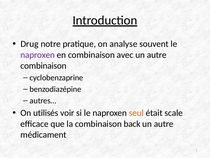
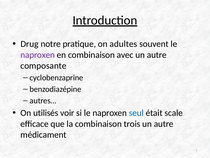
analyse: analyse -> adultes (123, 44)
combinaison: combinaison -> composante (43, 66)
seul colour: orange -> blue (136, 113)
back: back -> trois (132, 123)
